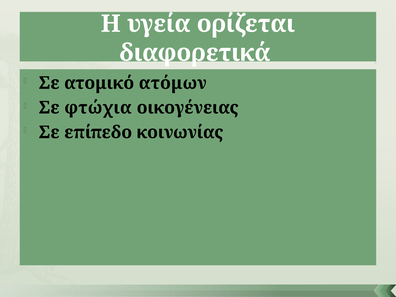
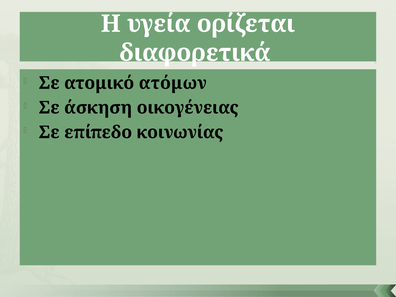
φτώχια: φτώχια -> άσκηση (98, 108)
